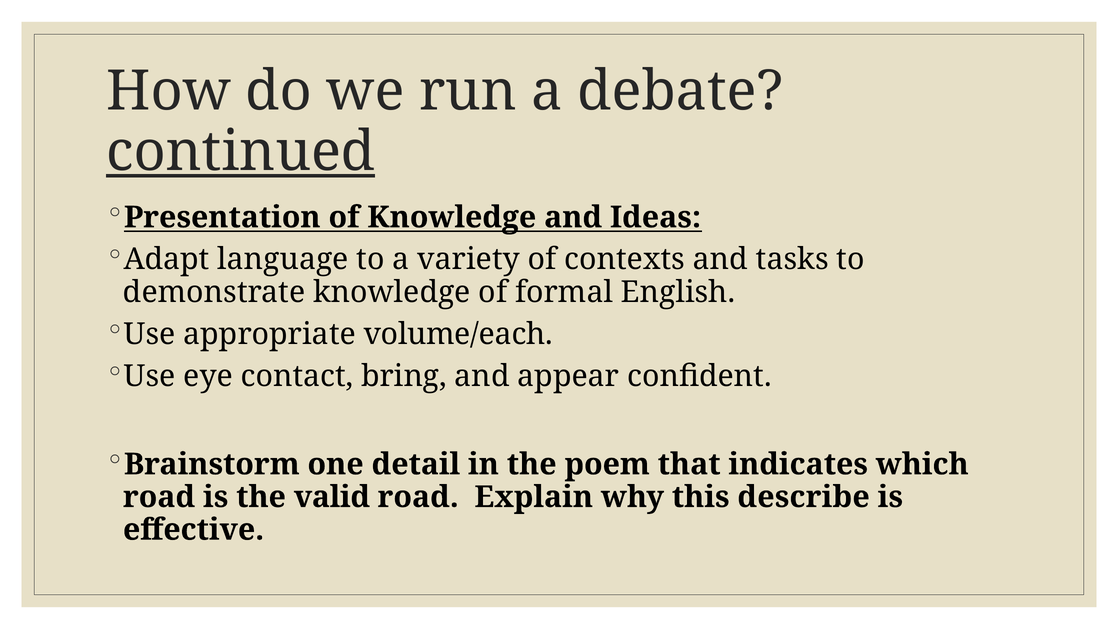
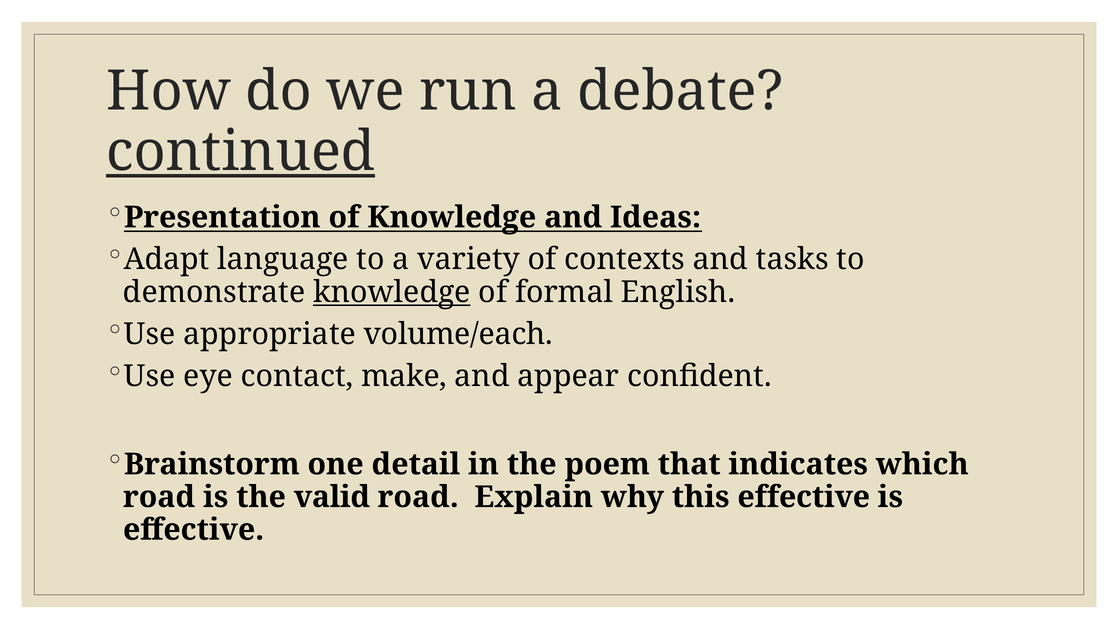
knowledge underline: none -> present (392, 292)
bring: bring -> make (404, 376)
this describe: describe -> effective (804, 497)
